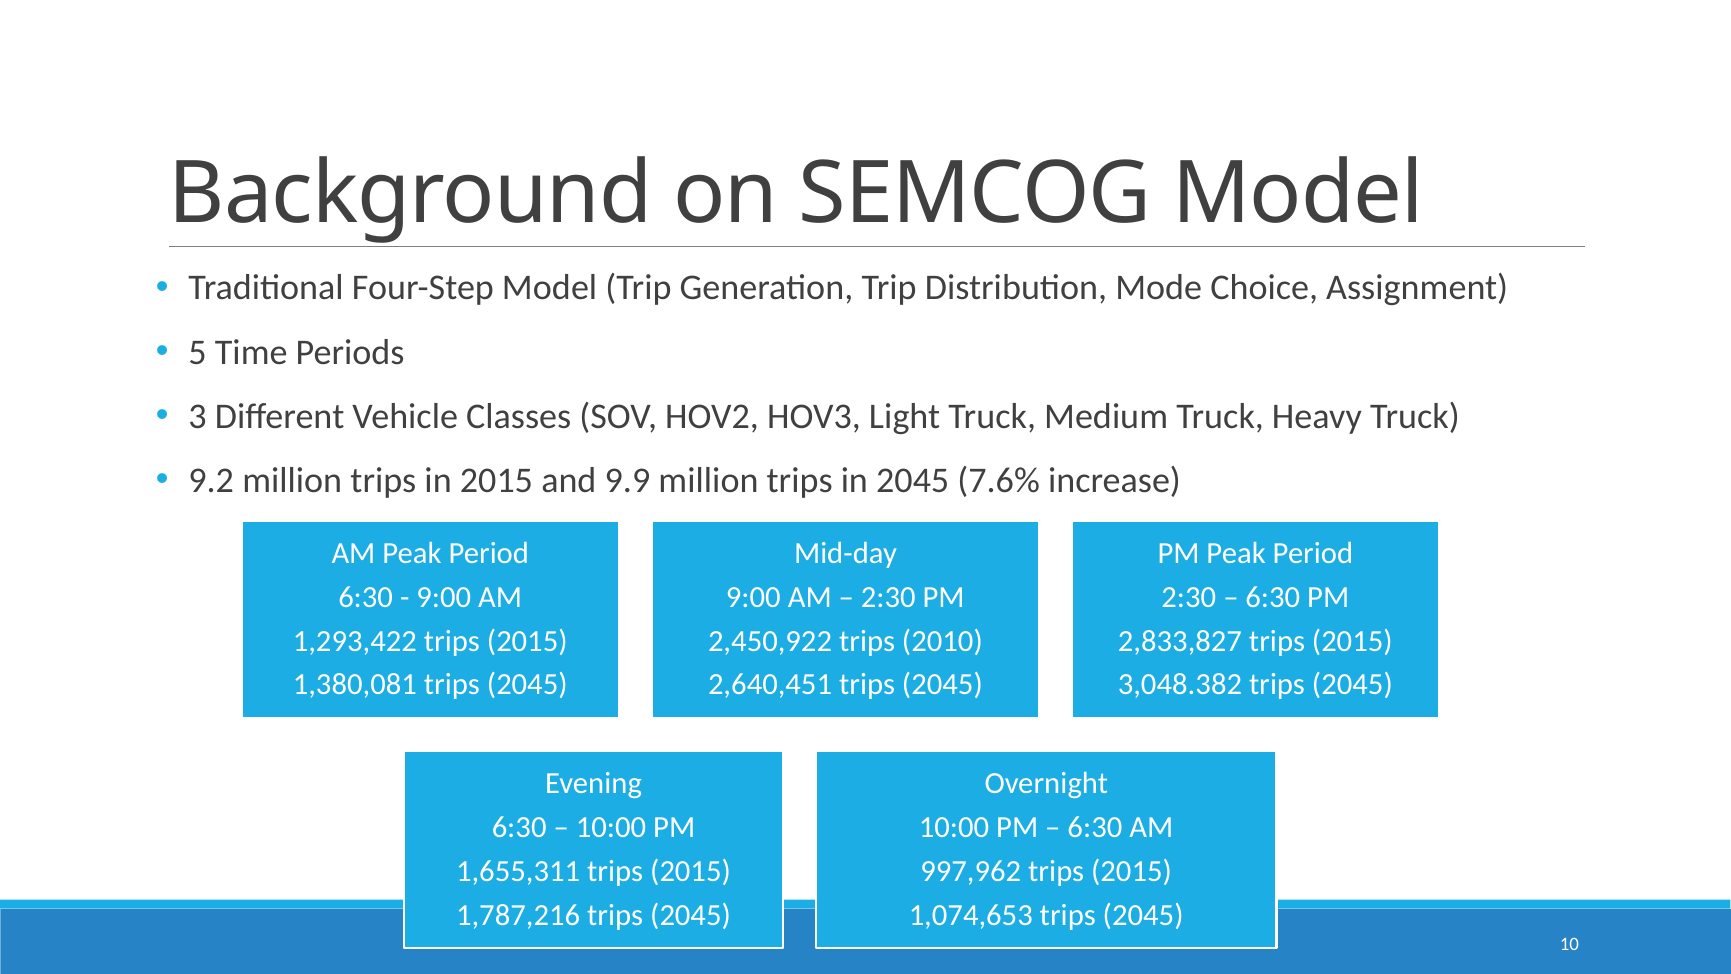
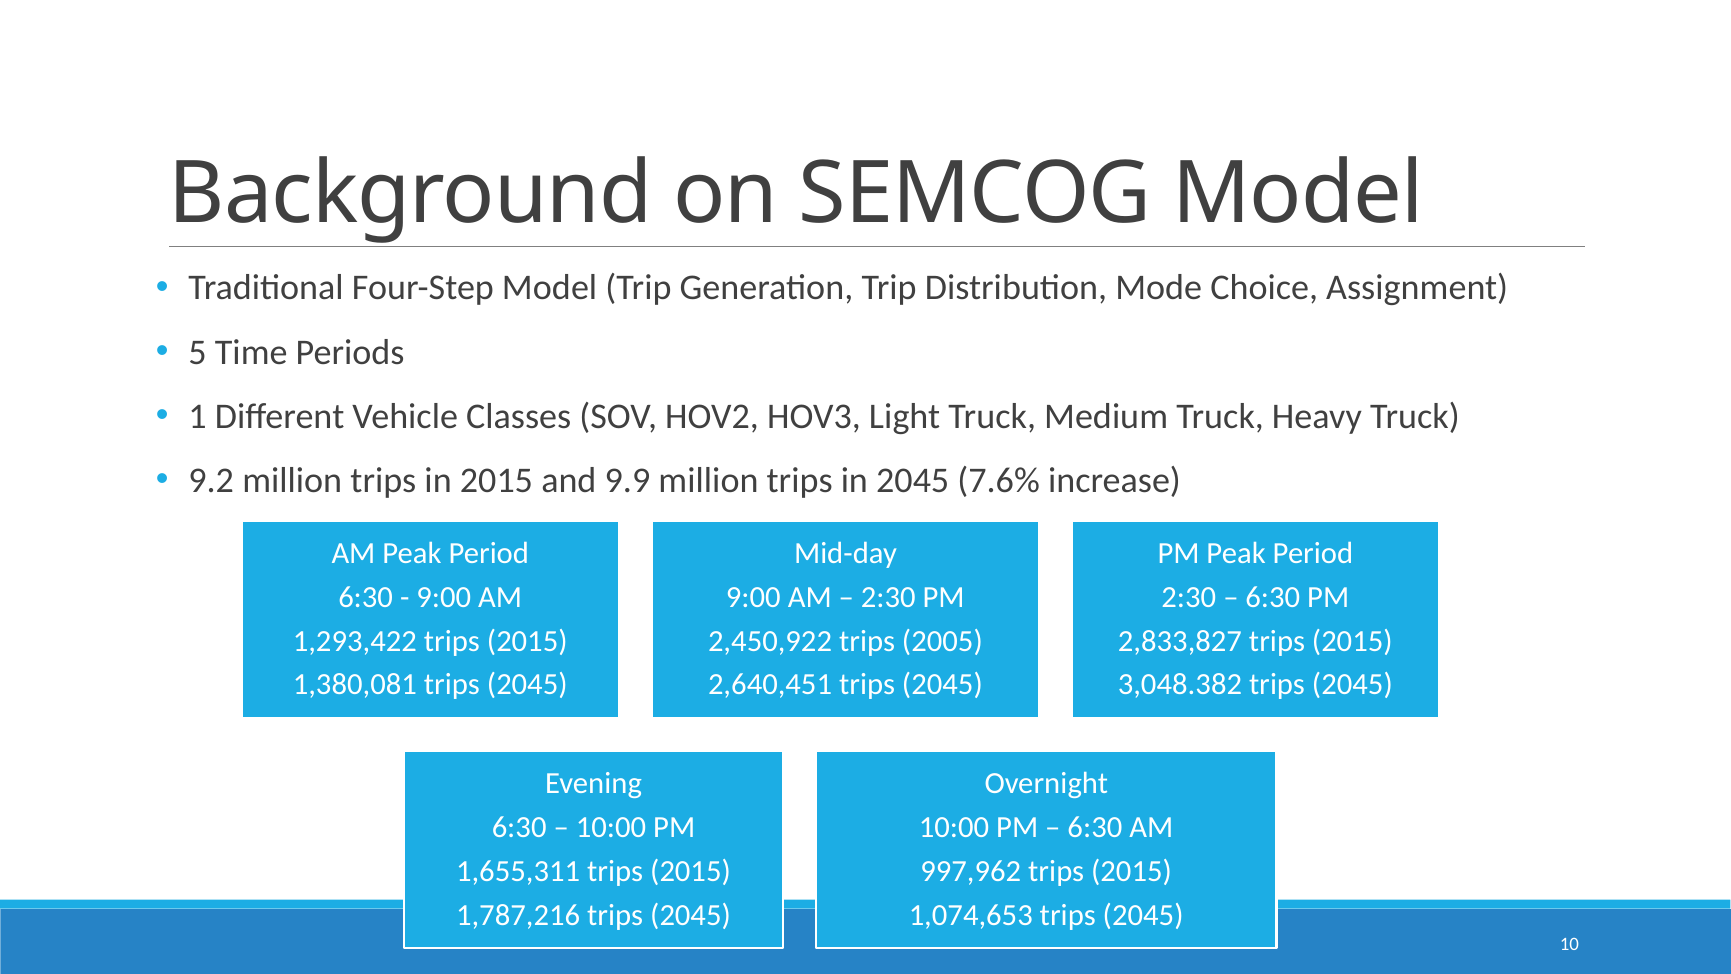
3: 3 -> 1 (198, 416)
2010: 2010 -> 2005 (942, 641)
